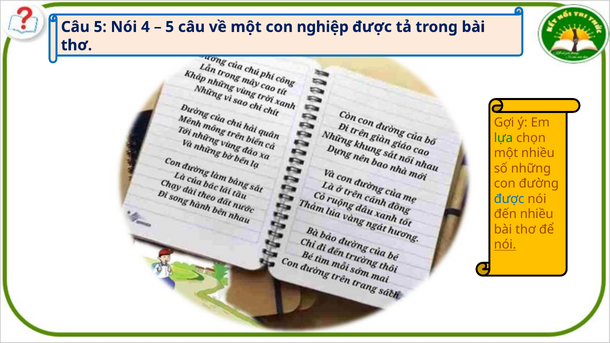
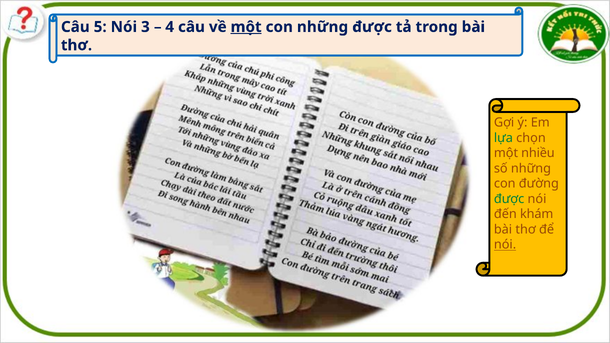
4: 4 -> 3 (145, 27)
5: 5 -> 4 (170, 27)
một underline: none -> present (246, 27)
con nghiệp: nghiệp -> những (323, 27)
được colour: blue -> green (509, 199)
đến nhiều: nhiều -> khám (537, 214)
